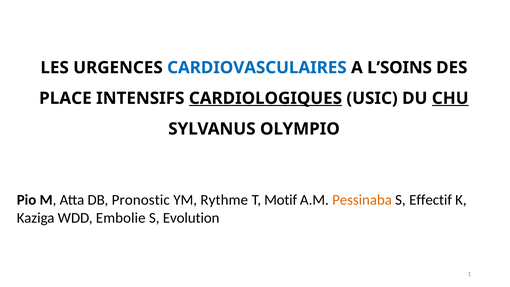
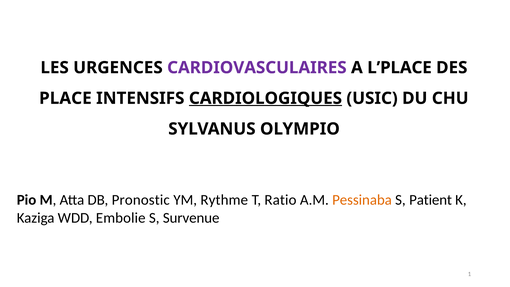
CARDIOVASCULAIRES colour: blue -> purple (257, 68)
L’SOINS: L’SOINS -> L’PLACE (400, 68)
CHU underline: present -> none (450, 98)
Motif: Motif -> Ratio (280, 200)
Effectif: Effectif -> Patient (431, 200)
Evolution: Evolution -> Survenue (191, 218)
